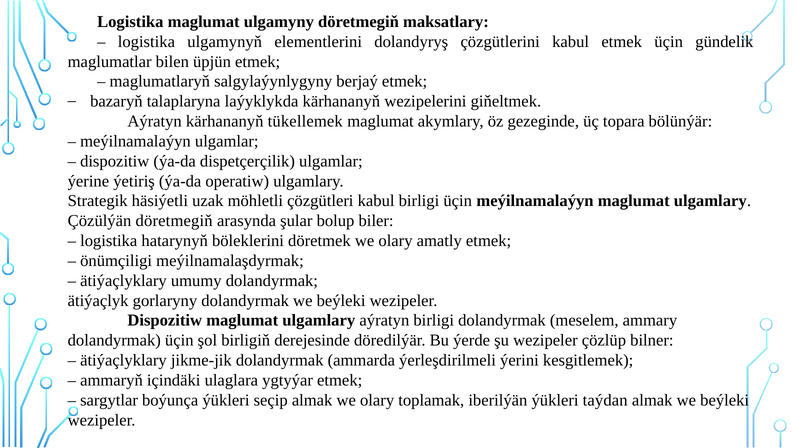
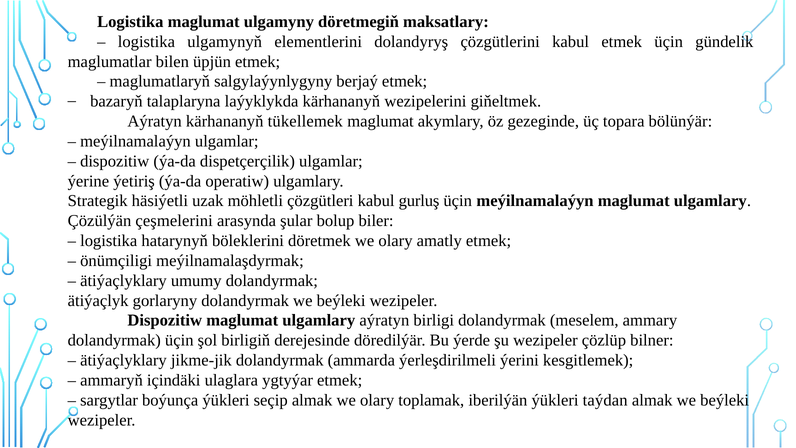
kabul birligi: birligi -> gurluş (419, 201)
Çözülýän döretmegiň: döretmegiň -> çeşmelerini (174, 221)
